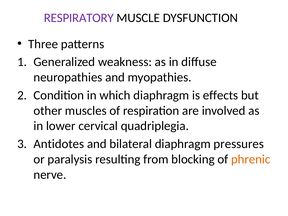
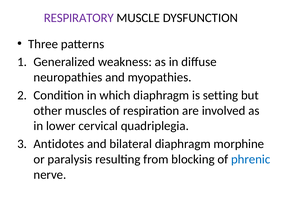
effects: effects -> setting (221, 95)
pressures: pressures -> morphine (239, 144)
phrenic colour: orange -> blue (251, 159)
